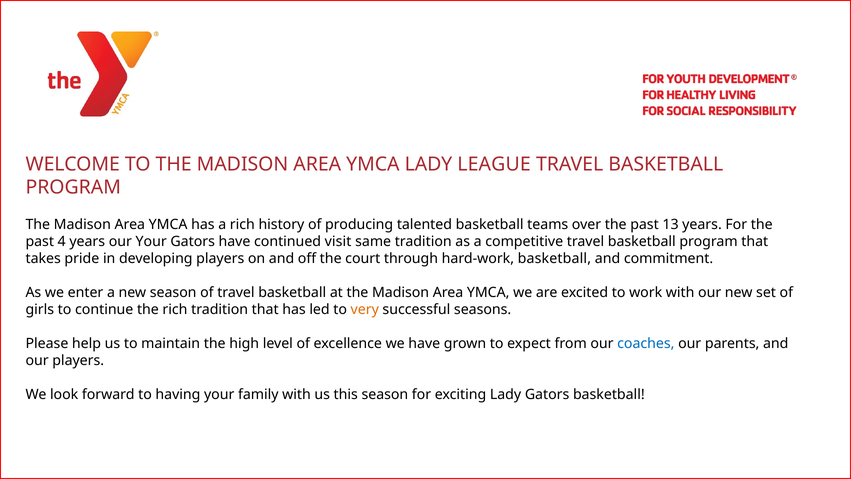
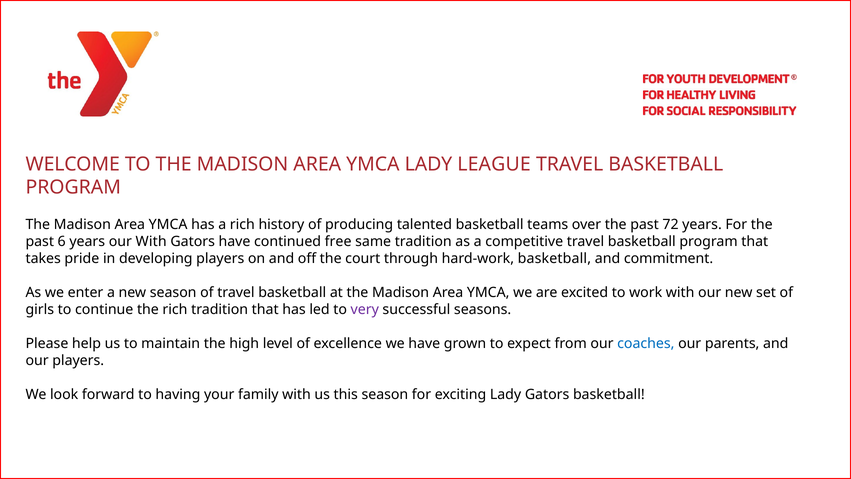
13: 13 -> 72 (671, 224)
4: 4 -> 6 (62, 241)
our Your: Your -> With (151, 241)
visit: visit -> free (338, 241)
very colour: orange -> purple (365, 309)
